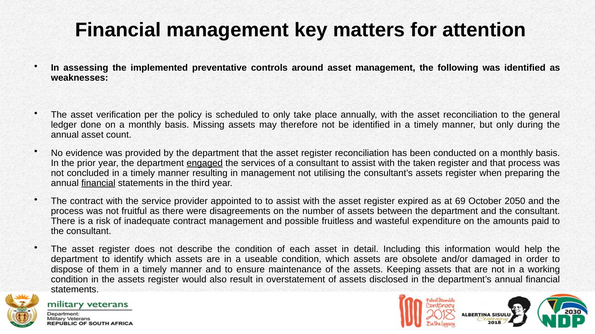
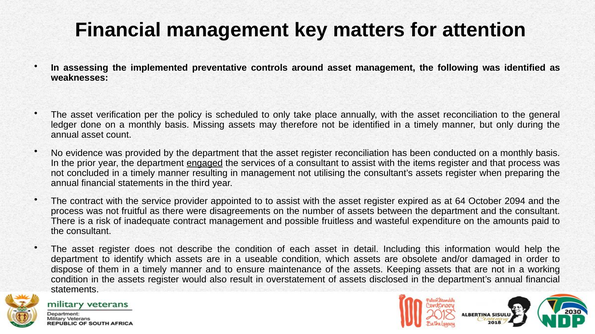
taken: taken -> items (424, 163)
financial underline: present -> none (98, 183)
69: 69 -> 64 (460, 202)
2050: 2050 -> 2094 (515, 202)
